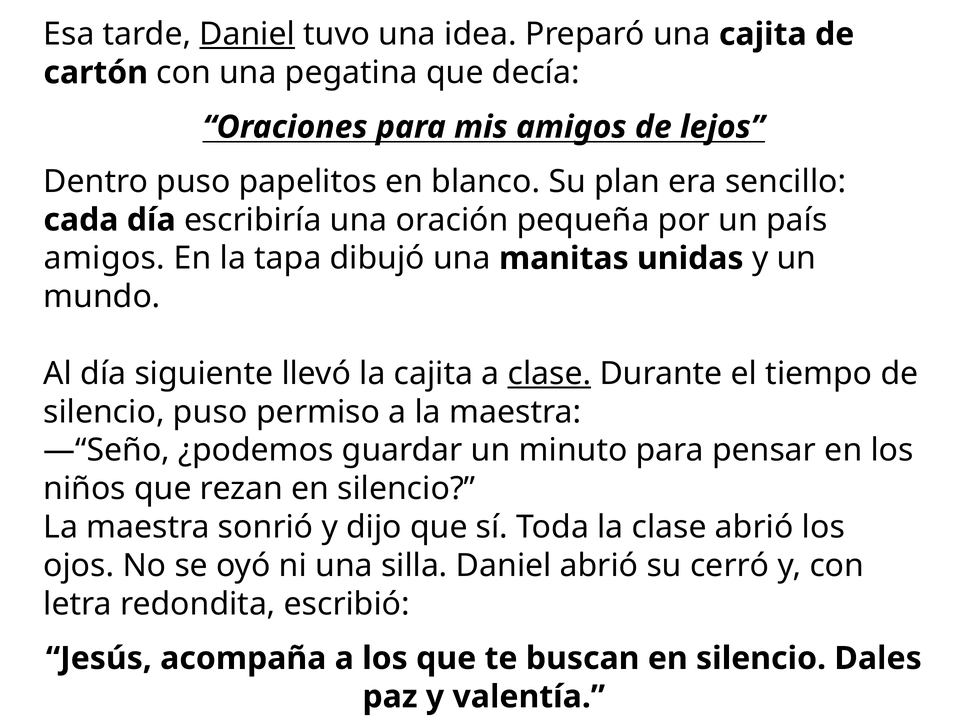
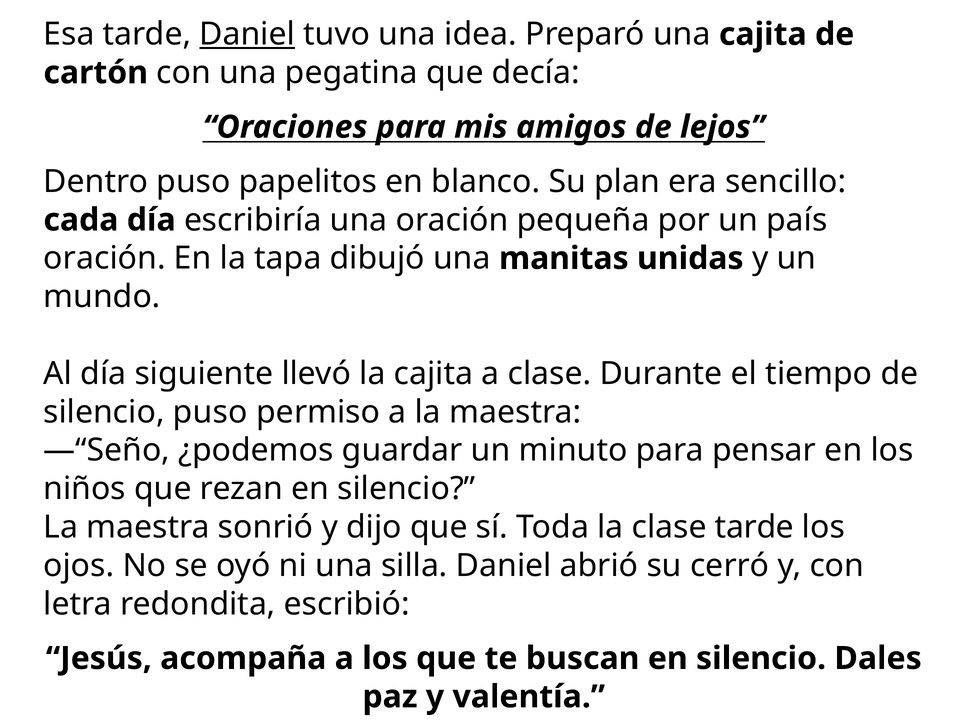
amigos: amigos -> oración (105, 258)
clase underline: present -> none (549, 374)
clase abrió: abrió -> tarde (754, 527)
